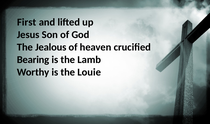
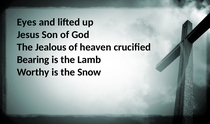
First: First -> Eyes (27, 22)
Louie: Louie -> Snow (89, 72)
